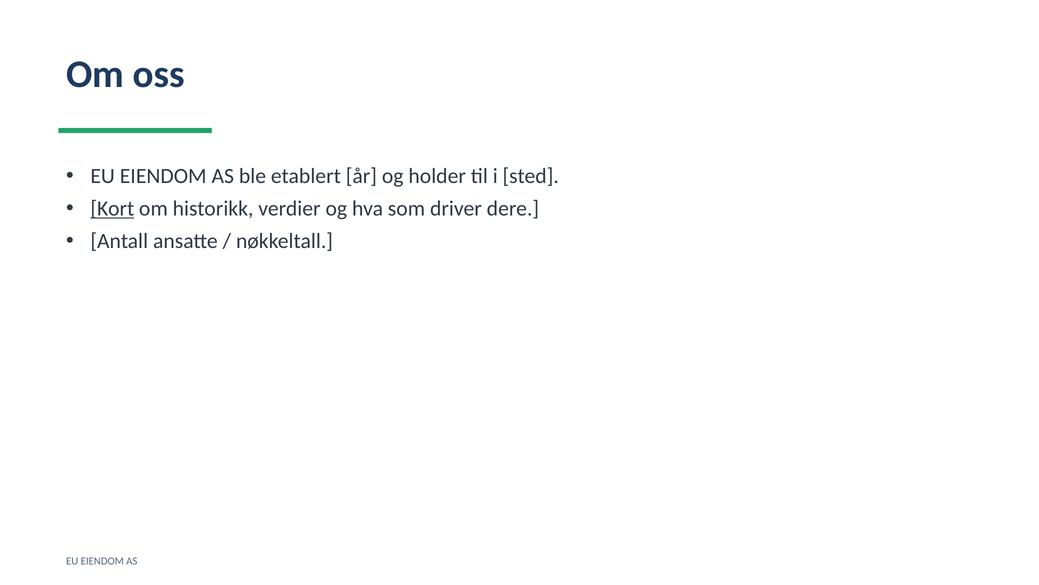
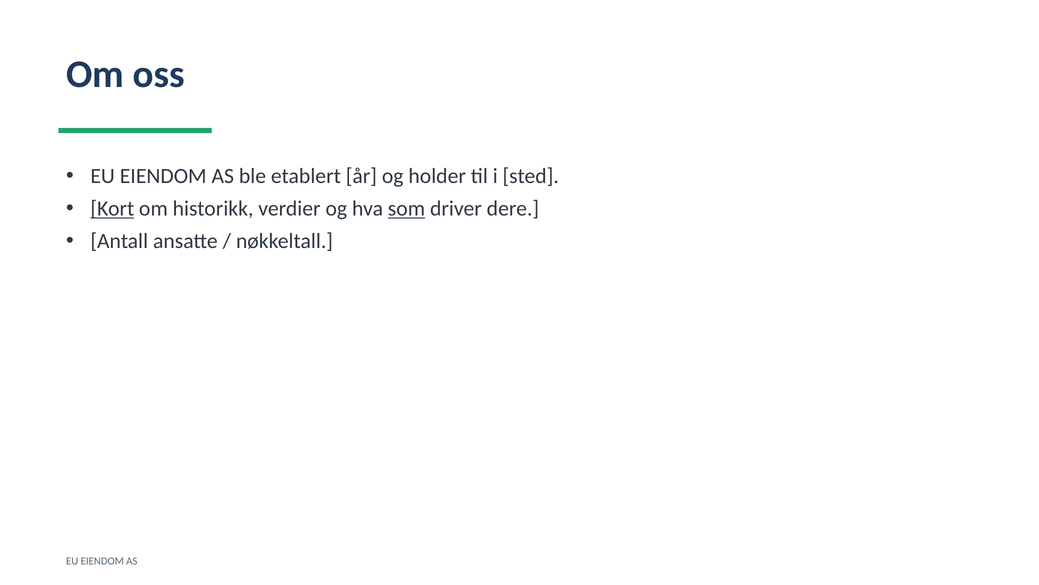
som underline: none -> present (406, 208)
